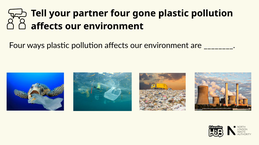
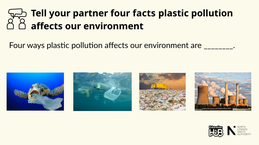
gone: gone -> facts (144, 13)
